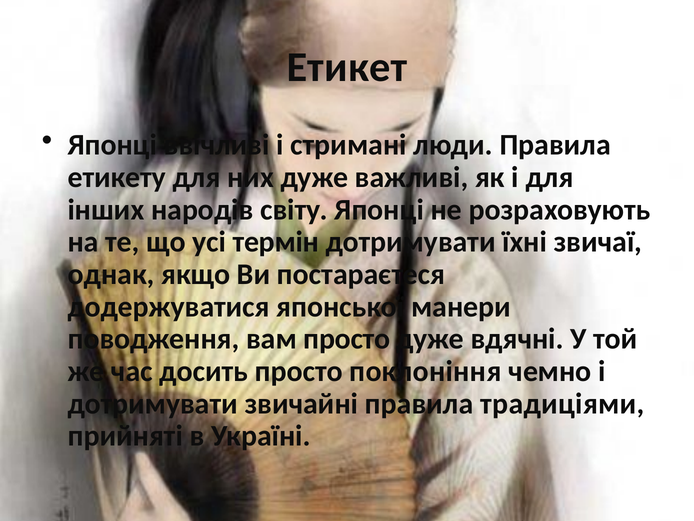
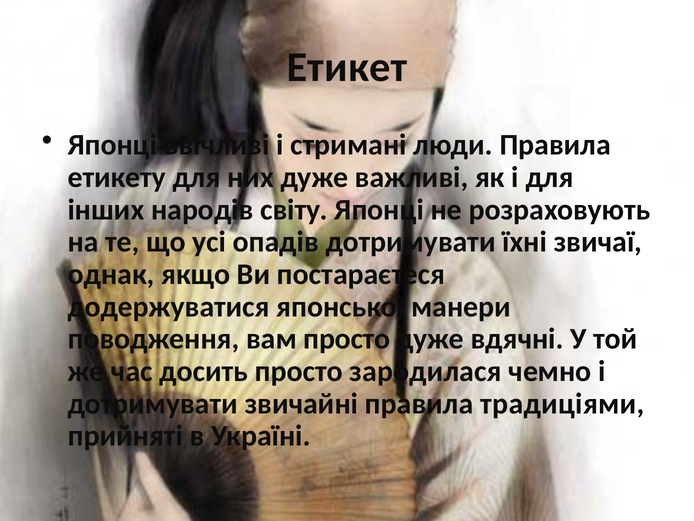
термін: термін -> опадів (276, 242)
поклоніння: поклоніння -> зародилася (425, 371)
